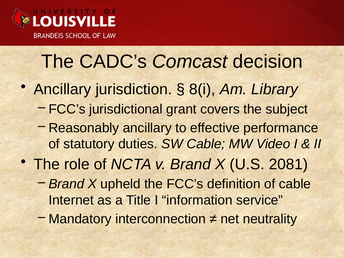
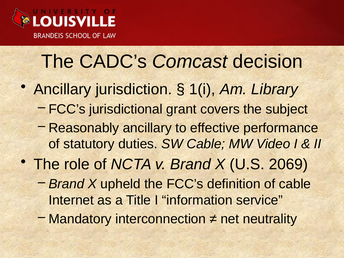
8(i: 8(i -> 1(i (202, 89)
2081: 2081 -> 2069 (288, 164)
